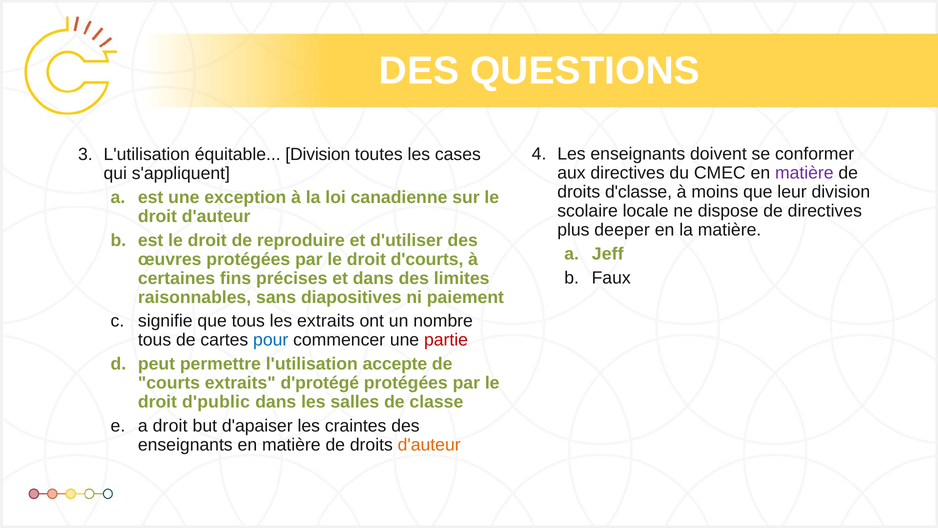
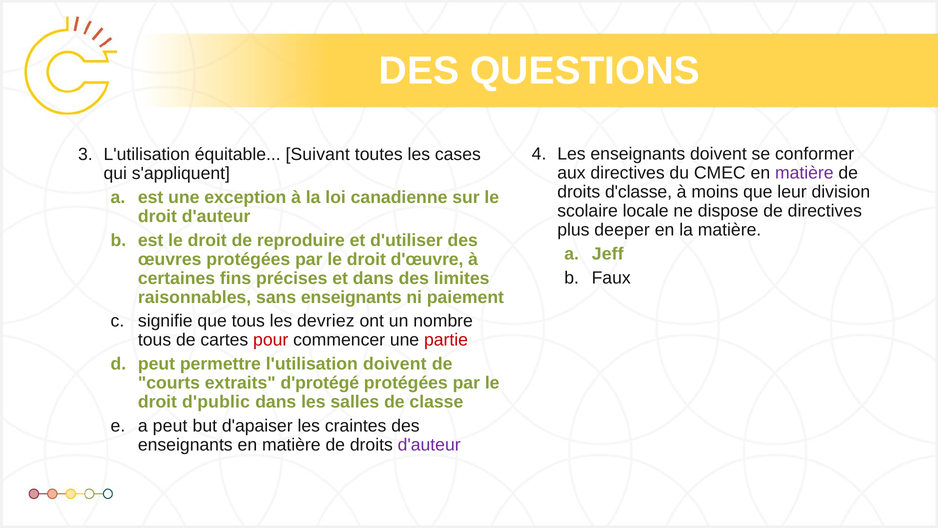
équitable Division: Division -> Suivant (318, 154)
d'courts: d'courts -> d'œuvre (427, 259)
sans diapositives: diapositives -> enseignants (351, 297)
les extraits: extraits -> devriez (326, 321)
pour colour: blue -> red (271, 340)
l'utilisation accepte: accepte -> doivent (395, 364)
a droit: droit -> peut (170, 426)
d'auteur colour: orange -> purple (429, 445)
